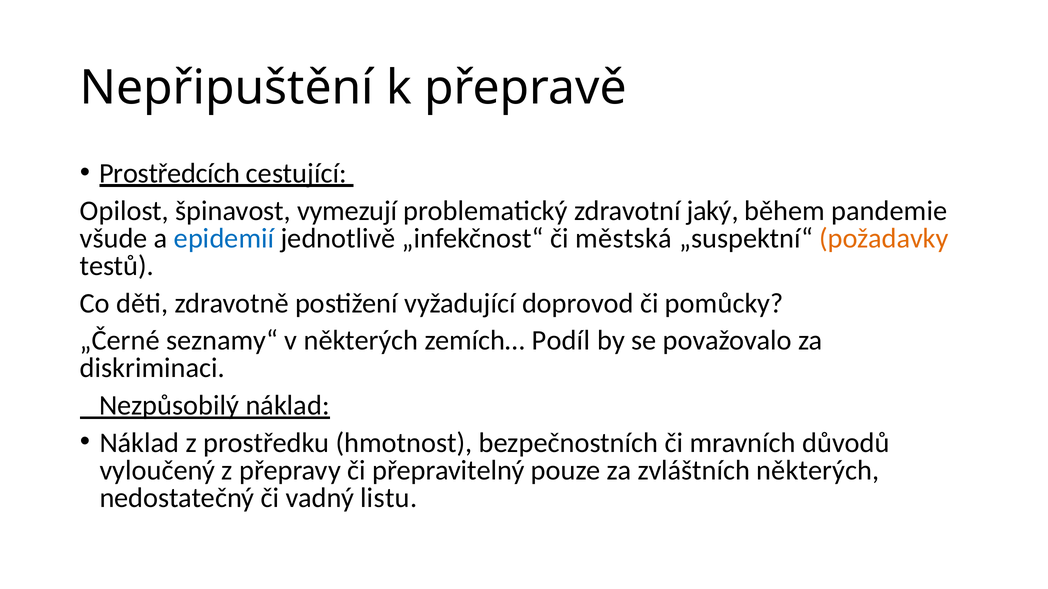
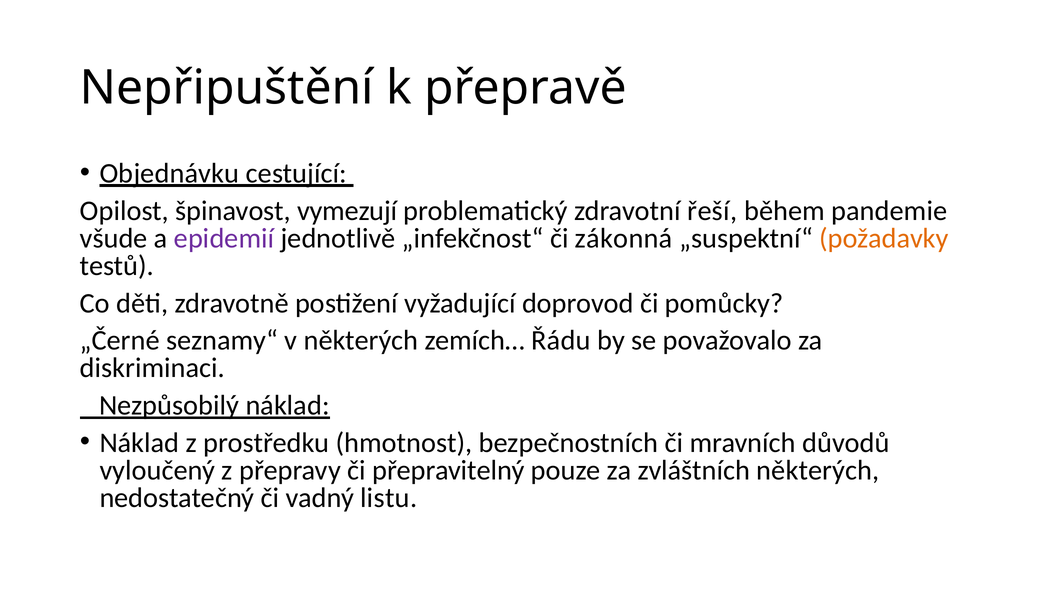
Prostředcích: Prostředcích -> Objednávku (169, 174)
jaký: jaký -> řeší (712, 211)
epidemií colour: blue -> purple (224, 239)
městská: městská -> zákonná (624, 239)
Podíl: Podíl -> Řádu (561, 341)
